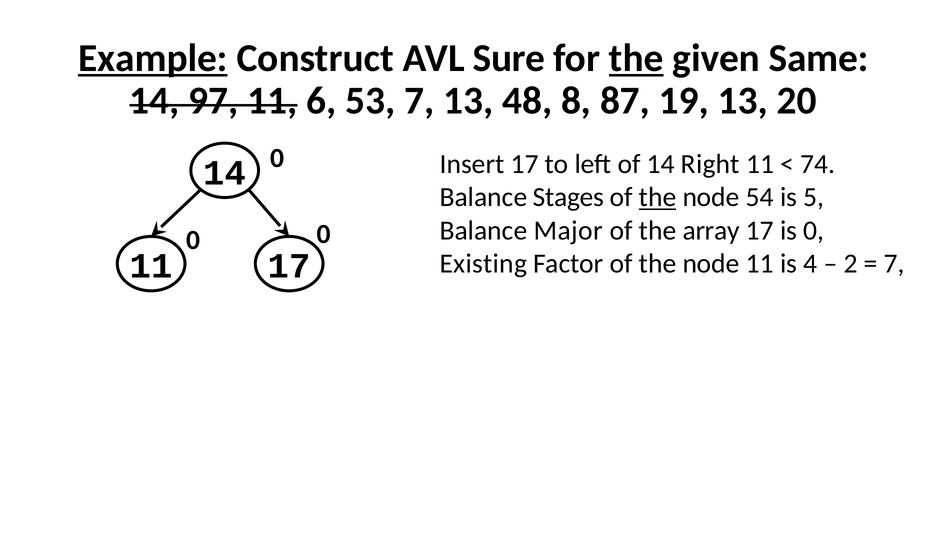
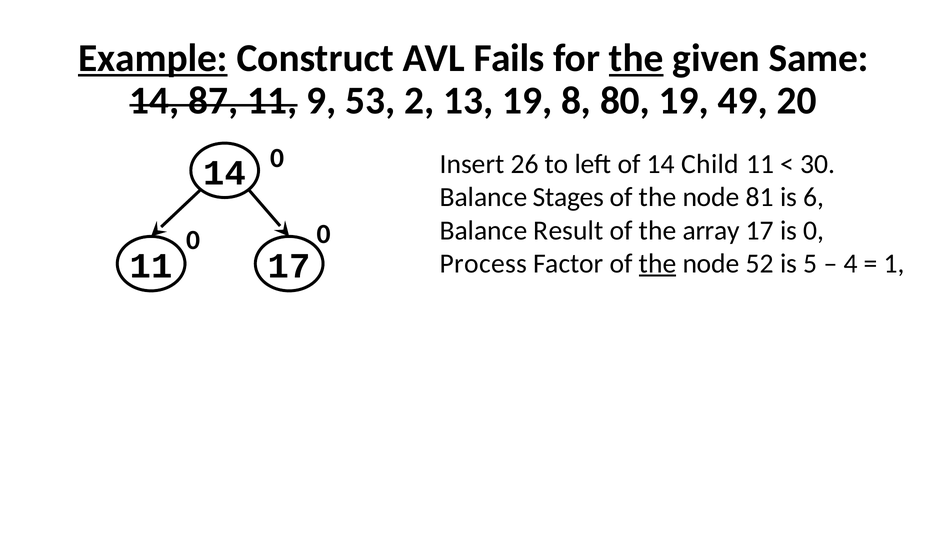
Sure: Sure -> Fails (509, 58)
97: 97 -> 87 (213, 101)
6: 6 -> 9 (321, 101)
53 7: 7 -> 2 (419, 101)
13 48: 48 -> 19 (527, 101)
87: 87 -> 80 (625, 101)
19 13: 13 -> 49 (743, 101)
Insert 17: 17 -> 26 (525, 164)
Right: Right -> Child (710, 164)
74: 74 -> 30 (818, 164)
the underline: present -> none (658, 197)
54: 54 -> 81 (760, 197)
5: 5 -> 6 (814, 197)
Major: Major -> Result (568, 230)
Existing: Existing -> Process (483, 264)
the underline: none -> present (658, 264)
node 11: 11 -> 52 (760, 264)
4: 4 -> 5 (810, 264)
2: 2 -> 4 (851, 264)
7: 7 -> 1 (894, 264)
